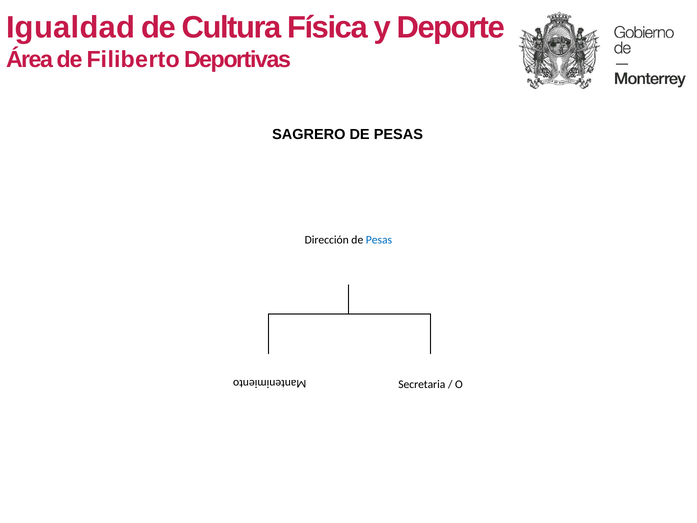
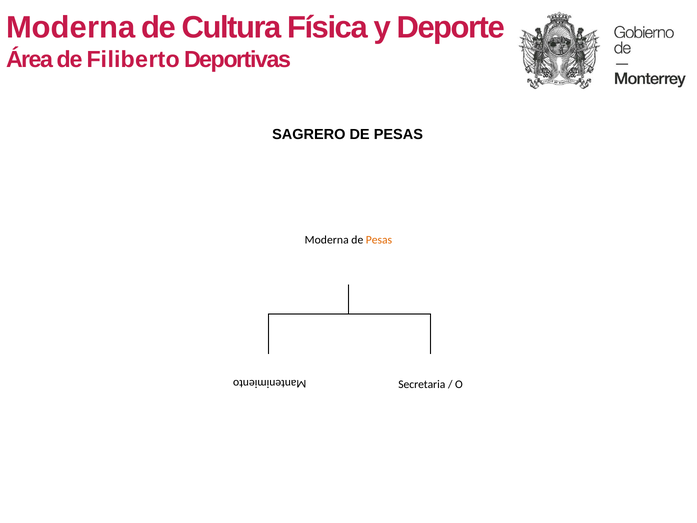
Igualdad: Igualdad -> Moderna (71, 28)
Dirección: Dirección -> Moderna (327, 240)
Pesas colour: blue -> orange (379, 240)
